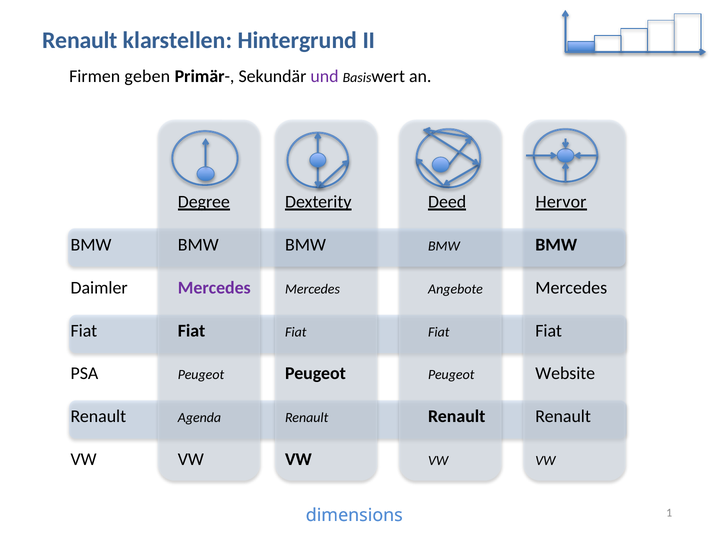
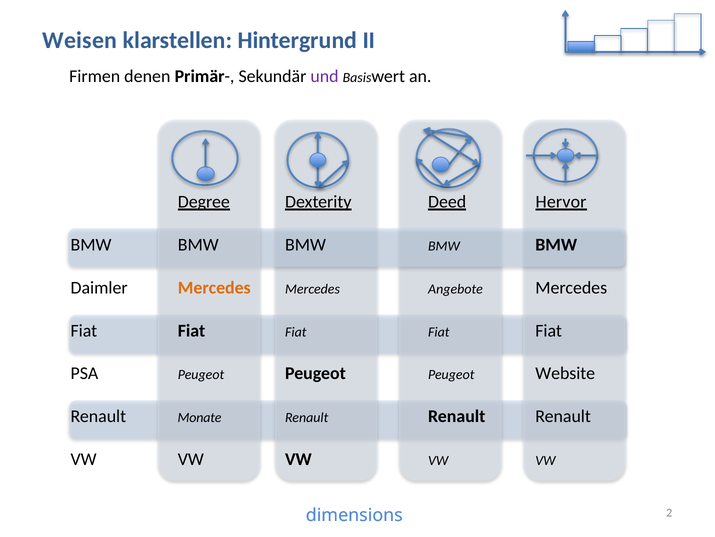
Renault: Renault -> Weisen (80, 40)
geben: geben -> denen (147, 76)
Mercedes colour: purple -> orange (214, 287)
Agenda: Agenda -> Monate (200, 417)
1: 1 -> 2 (669, 512)
